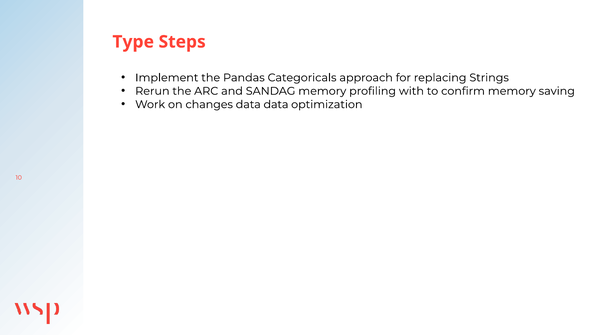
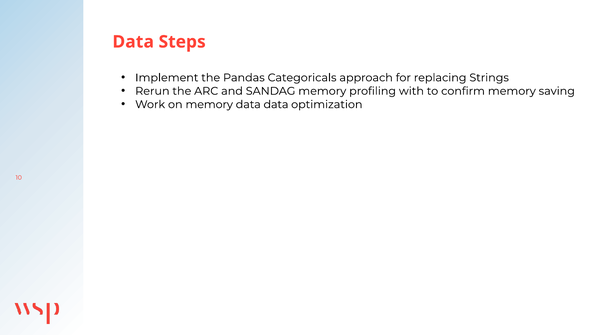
Type: Type -> Data (133, 42)
on changes: changes -> memory (209, 105)
